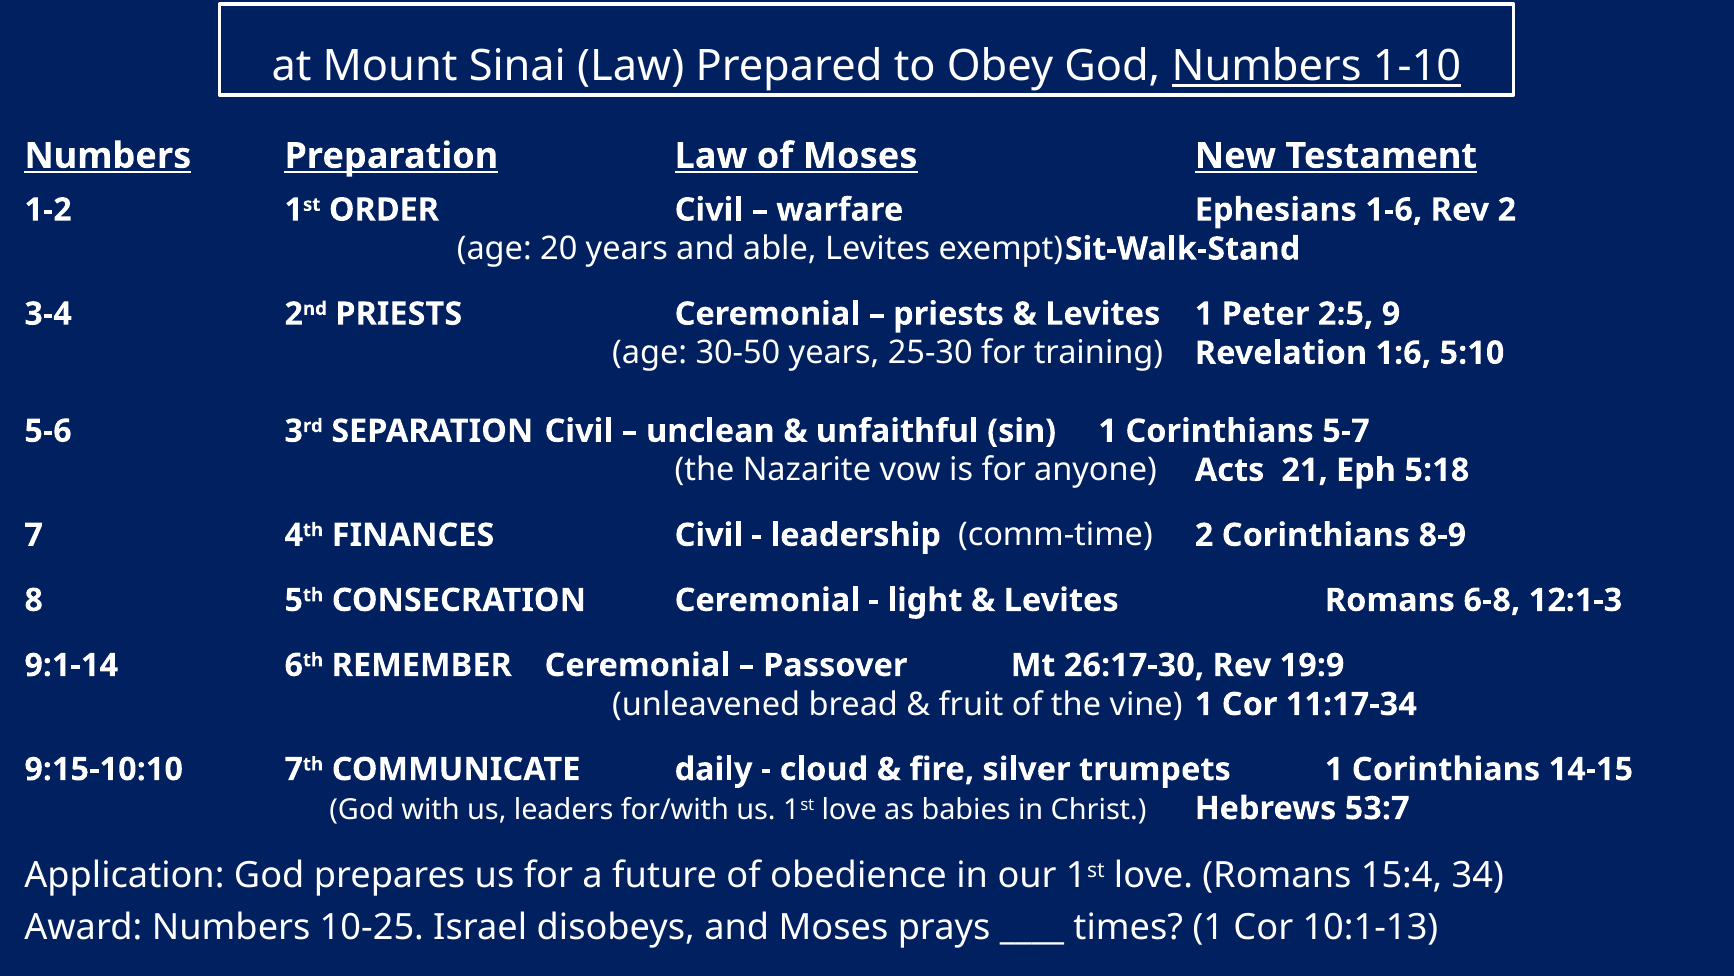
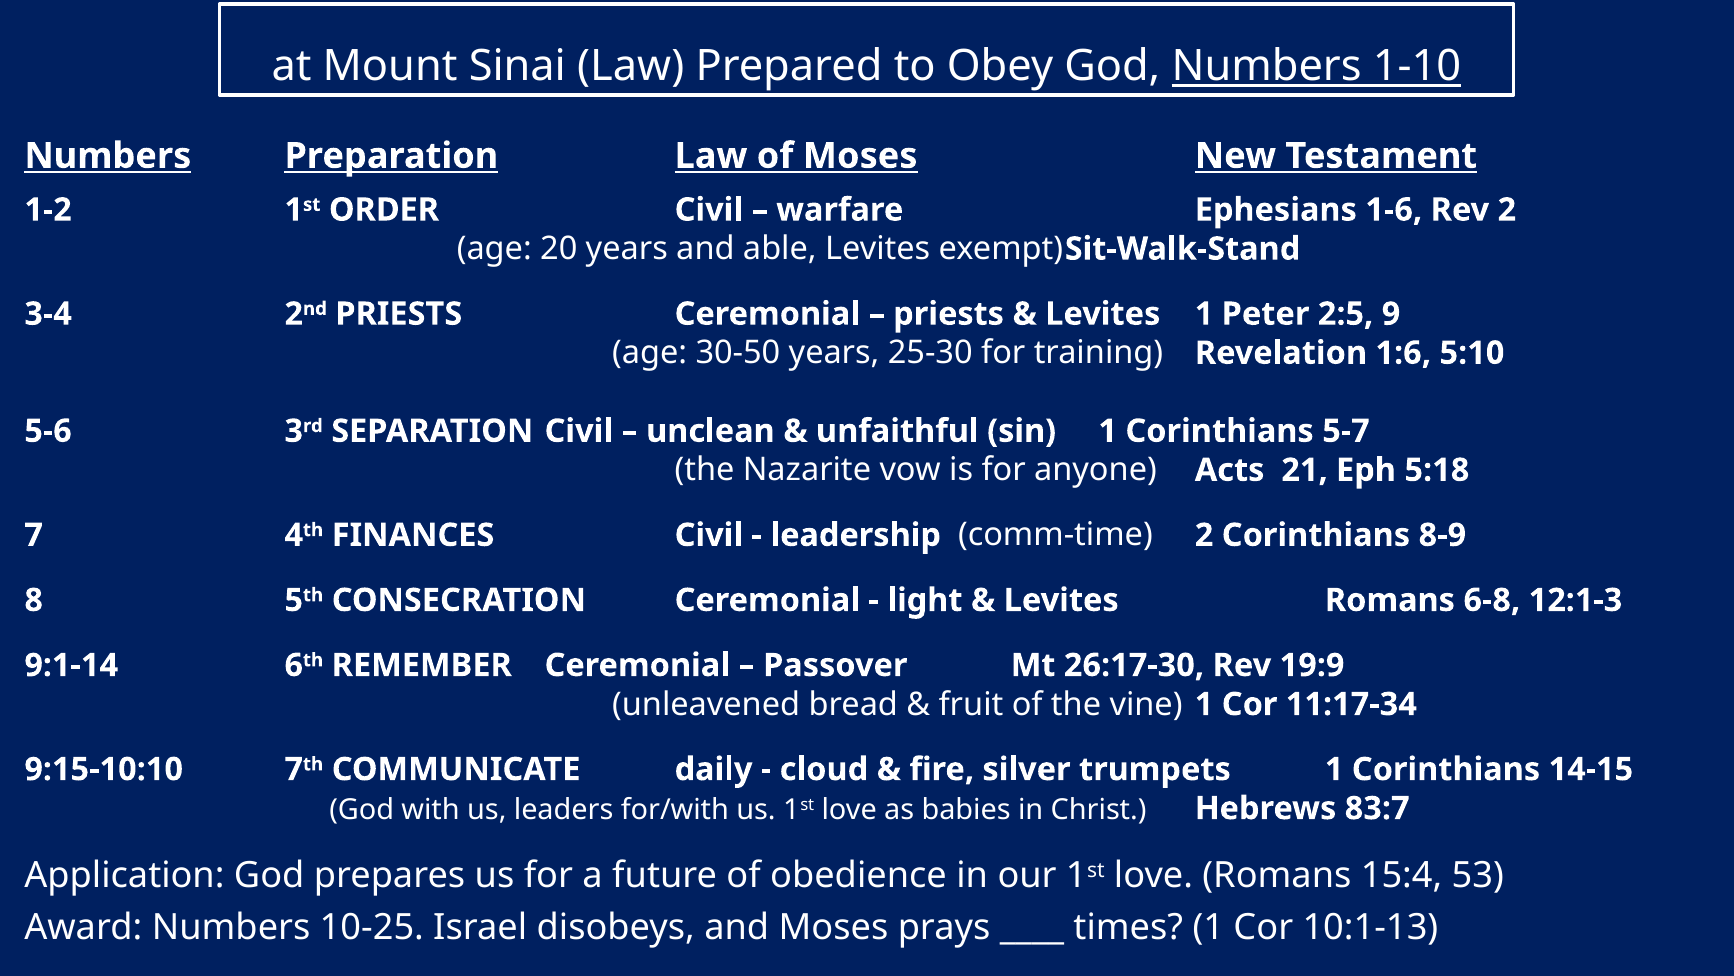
53:7: 53:7 -> 83:7 (1377, 808)
34: 34 -> 53 (1478, 875)
